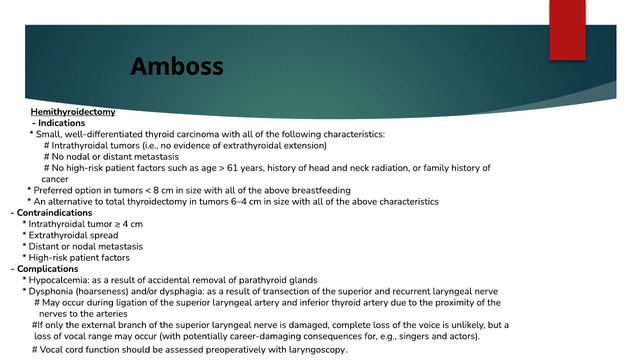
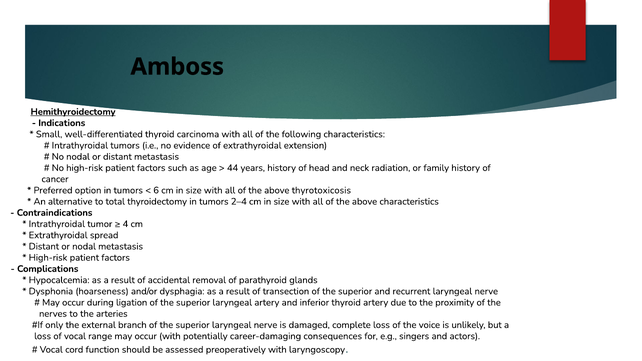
61: 61 -> 44 (233, 168)
8: 8 -> 6 (156, 190)
breastfeeding: breastfeeding -> thyrotoxicosis (321, 190)
6–4: 6–4 -> 2–4 (239, 202)
